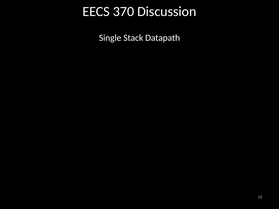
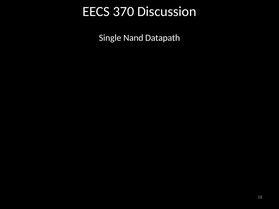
Stack: Stack -> Nand (133, 38)
